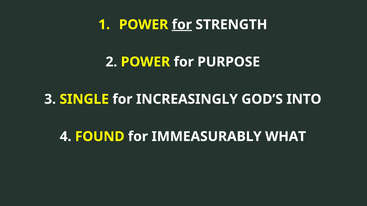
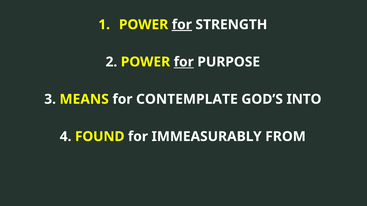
for underline: none -> present (184, 62)
SINGLE: SINGLE -> MEANS (84, 99)
INCREASINGLY: INCREASINGLY -> CONTEMPLATE (187, 99)
WHAT: WHAT -> FROM (286, 137)
